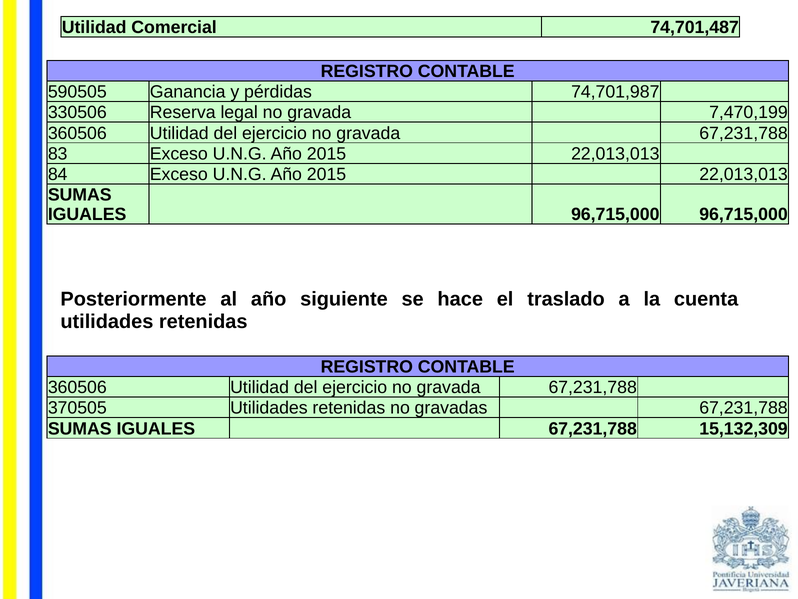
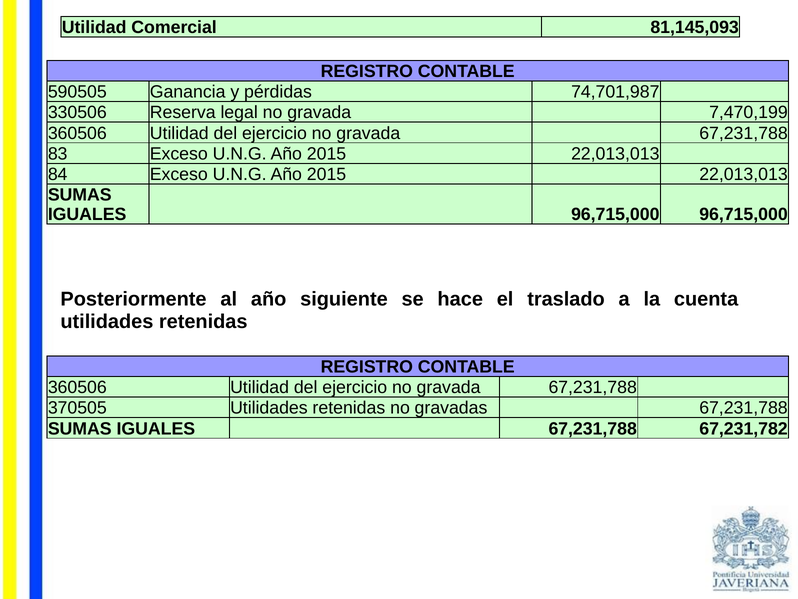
74,701,487: 74,701,487 -> 81,145,093 (695, 27)
15,132,309: 15,132,309 -> 67,231,782 (744, 428)
